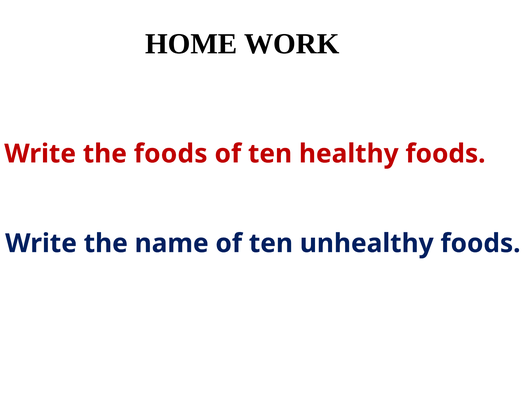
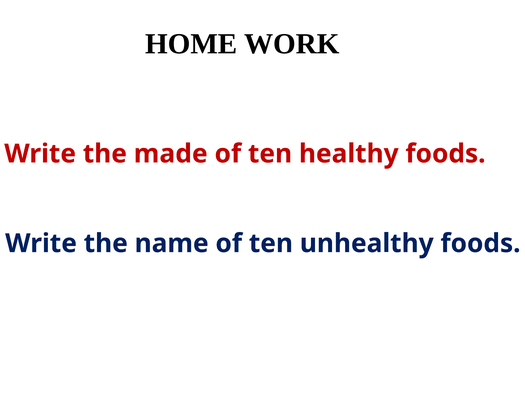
the foods: foods -> made (171, 154)
